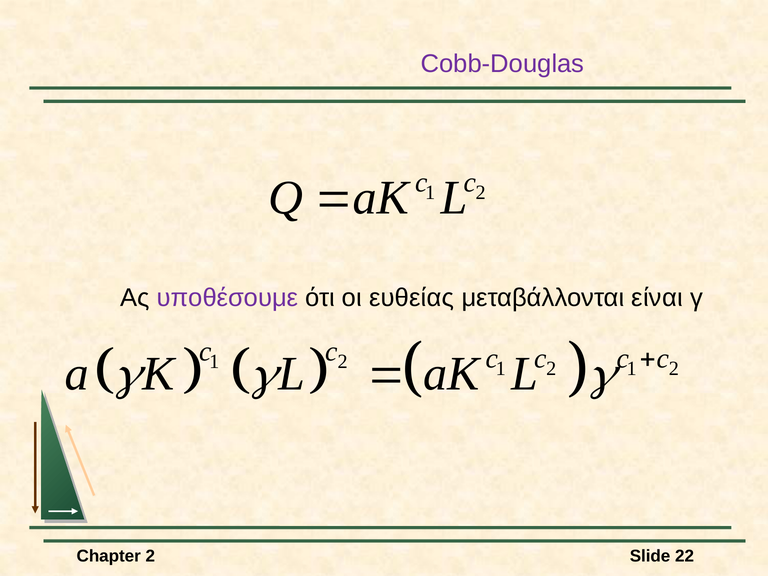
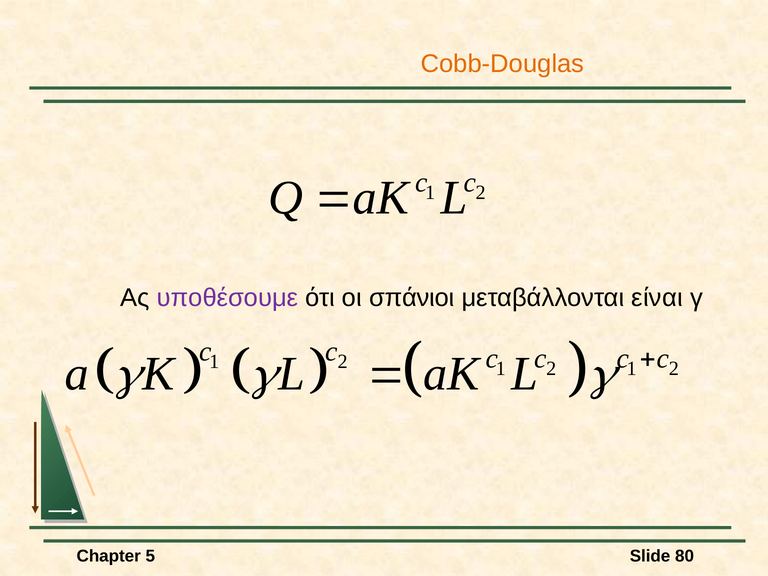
Cobb-Douglas colour: purple -> orange (502, 64)
ευθείας: ευθείας -> σπάνιοι (412, 298)
Chapter 2: 2 -> 5 (150, 556)
22: 22 -> 80 (685, 556)
